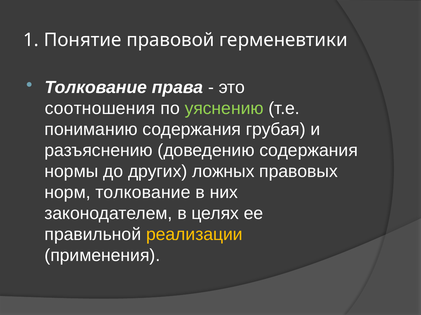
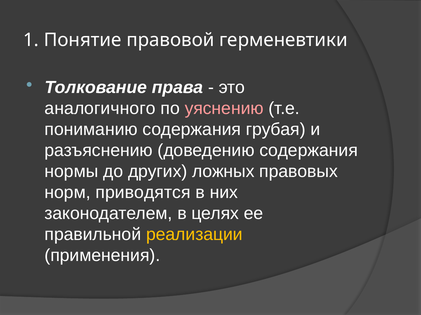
соотношения: соотношения -> аналогичного (100, 109)
уяснению colour: light green -> pink (224, 109)
норм толкование: толкование -> приводятся (143, 193)
